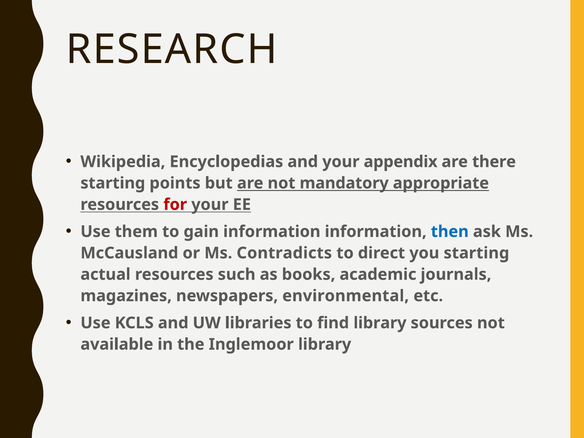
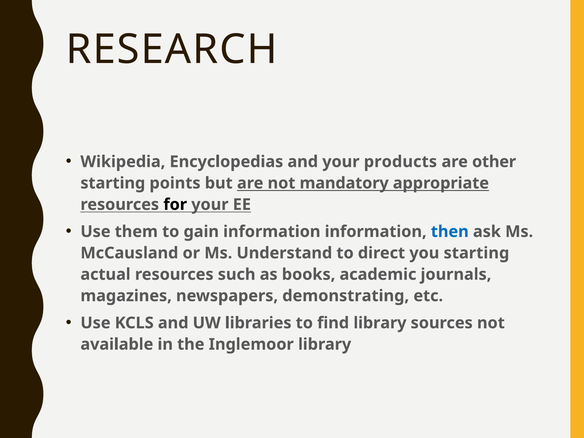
appendix: appendix -> products (400, 162)
there: there -> other (494, 162)
for colour: red -> black (175, 205)
Contradicts: Contradicts -> Understand (284, 253)
environmental: environmental -> demonstrating (346, 296)
